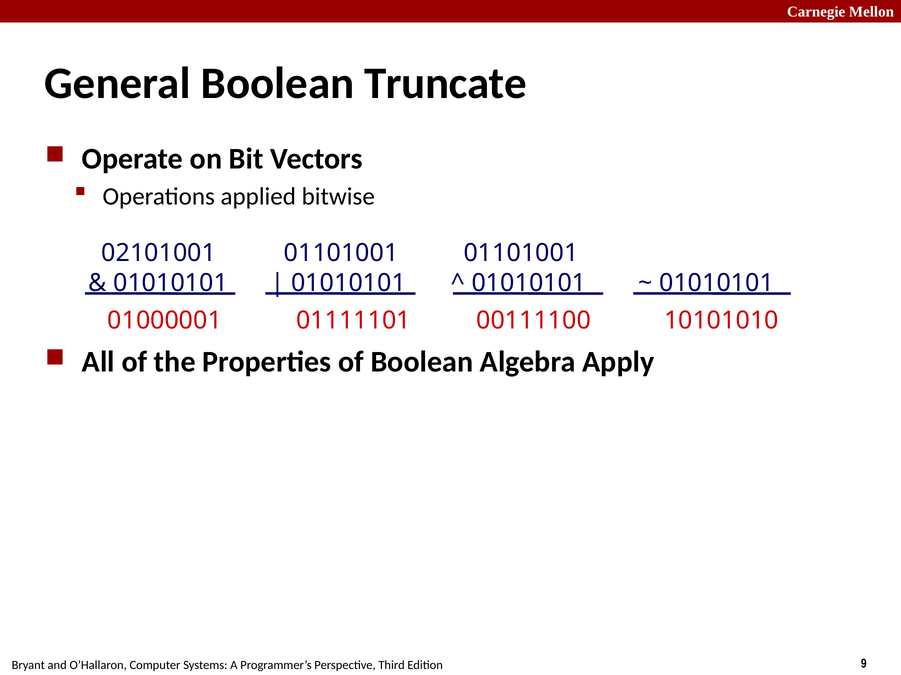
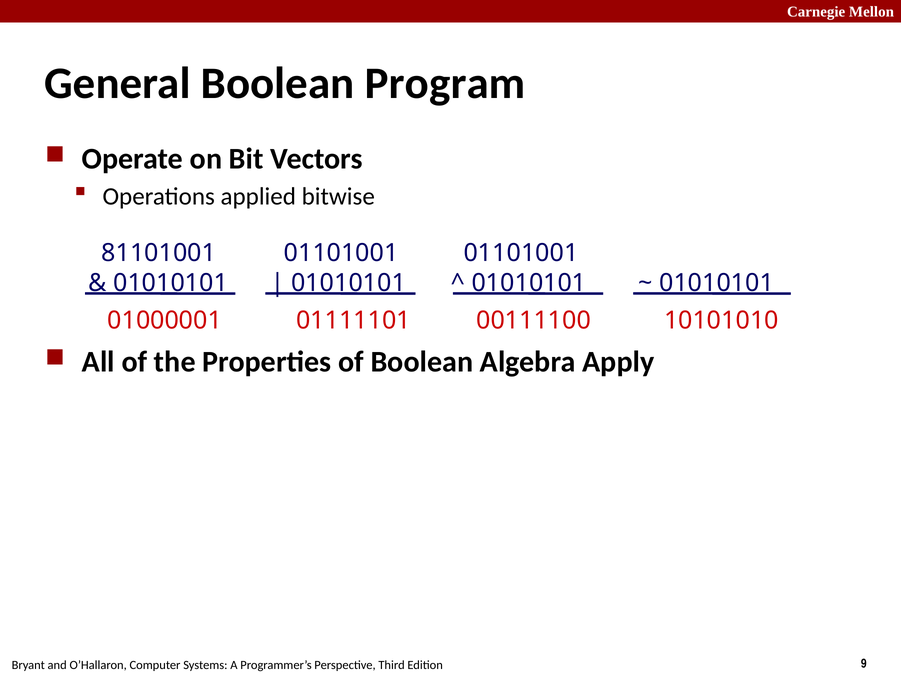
Truncate: Truncate -> Program (445, 84)
02101001: 02101001 -> 81101001 (159, 253)
